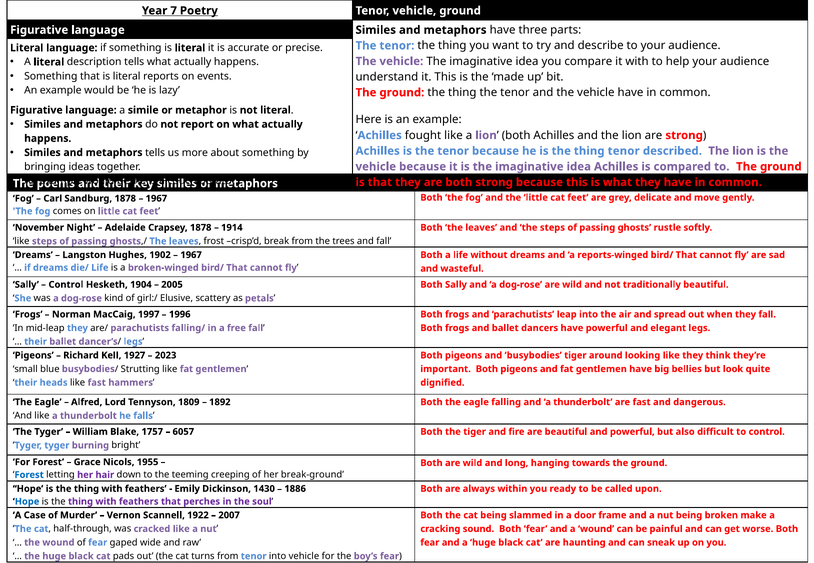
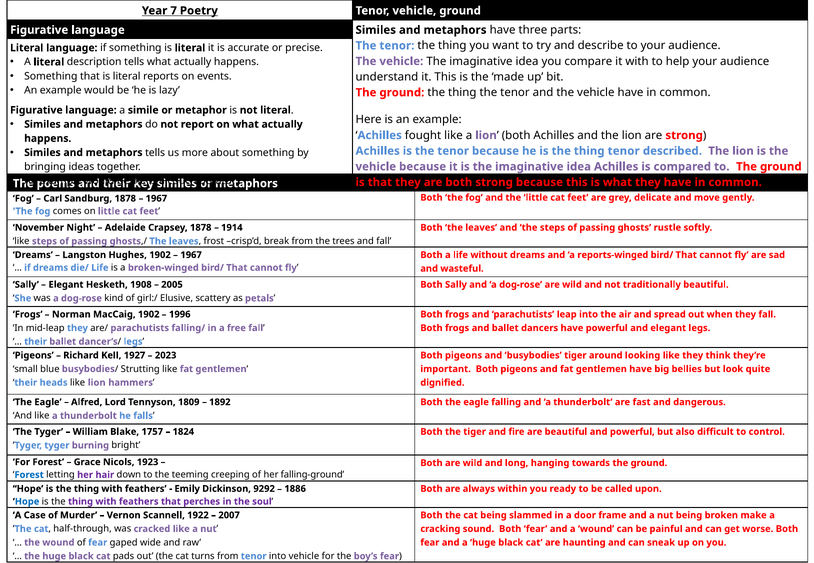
Control: Control -> Elegant (66, 285)
1904: 1904 -> 1908 (141, 285)
MacCaig 1997: 1997 -> 1902 (149, 315)
like fast: fast -> lion (97, 383)
6057: 6057 -> 1824 (183, 432)
1955: 1955 -> 1923 (148, 462)
break-ground: break-ground -> falling-ground (312, 475)
1430: 1430 -> 9292 (264, 489)
